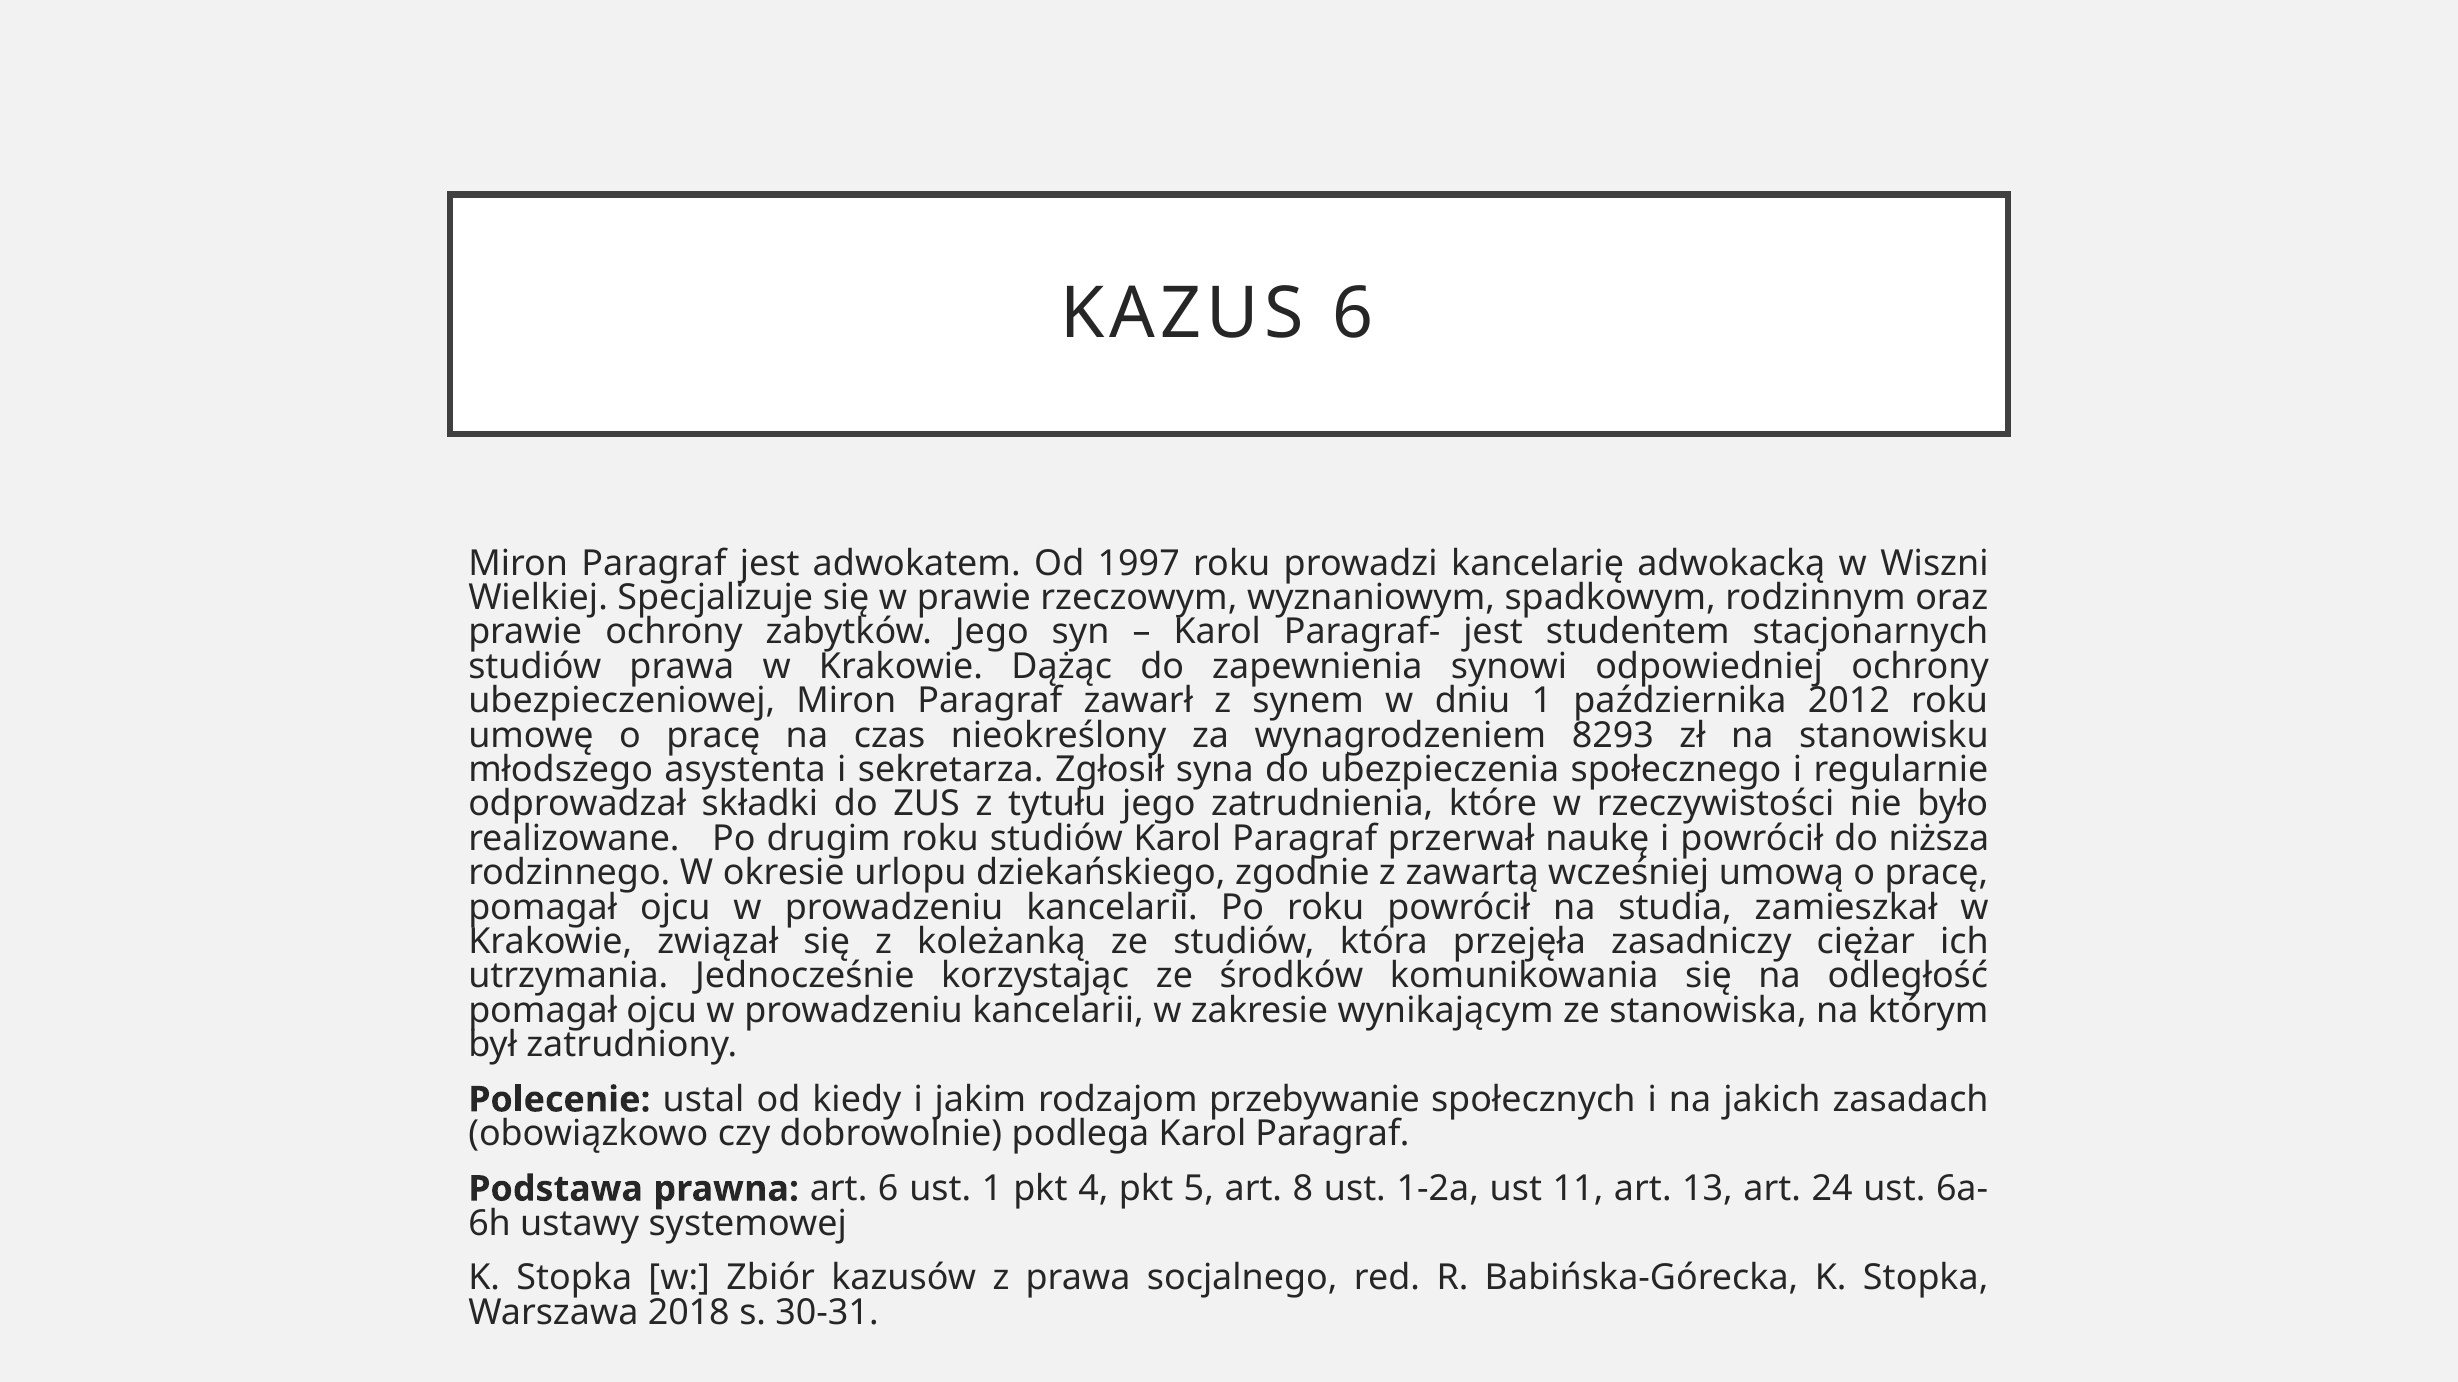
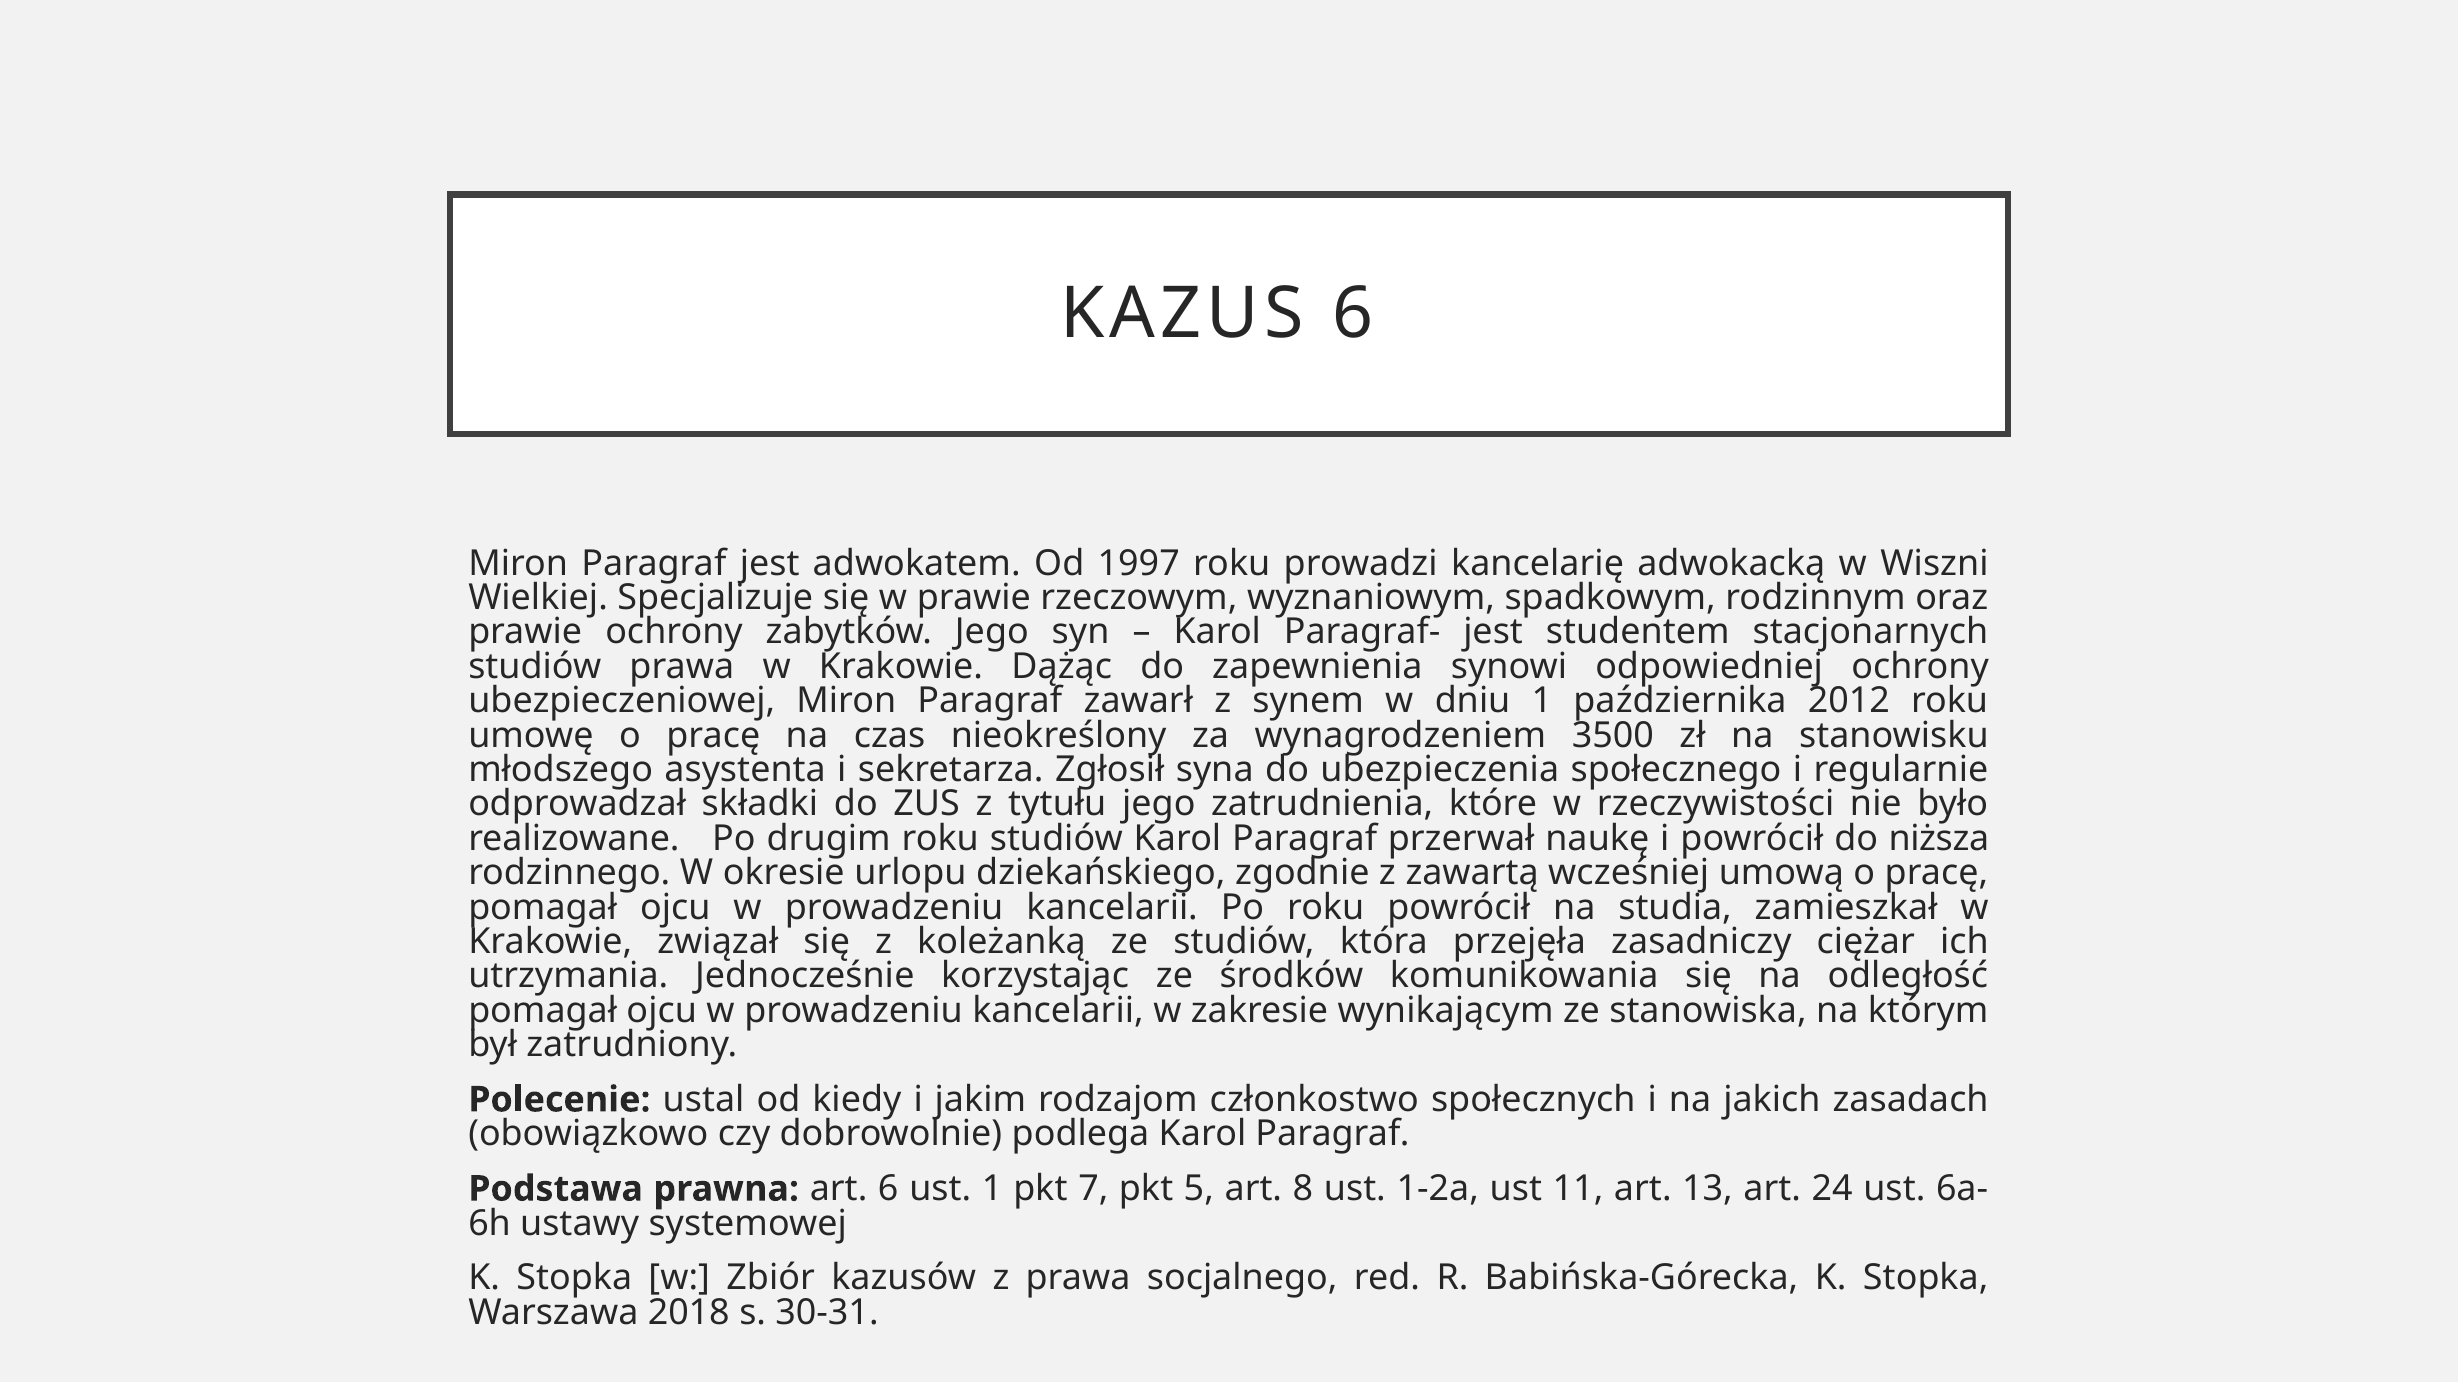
8293: 8293 -> 3500 (1613, 736)
przebywanie: przebywanie -> członkostwo (1314, 1100)
4: 4 -> 7 (1093, 1189)
